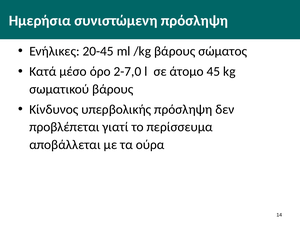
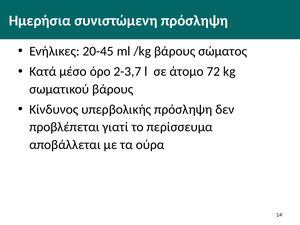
2-7,0: 2-7,0 -> 2-3,7 (127, 72)
45: 45 -> 72 (213, 72)
